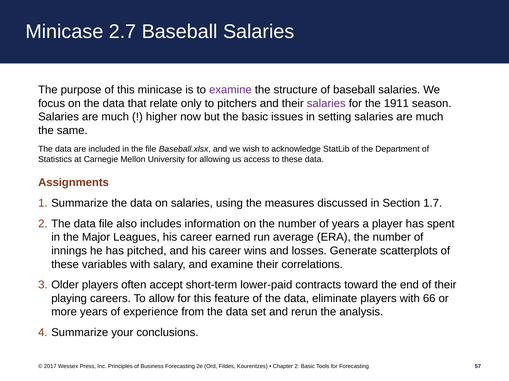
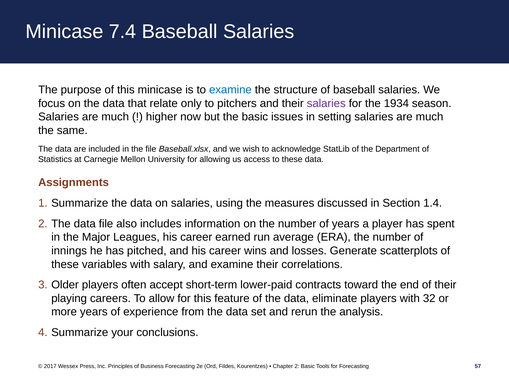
2.7: 2.7 -> 7.4 (123, 32)
examine colour: purple -> blue (230, 90)
1911: 1911 -> 1934 (396, 104)
1.7: 1.7 -> 1.4 (433, 204)
66: 66 -> 32 (429, 299)
